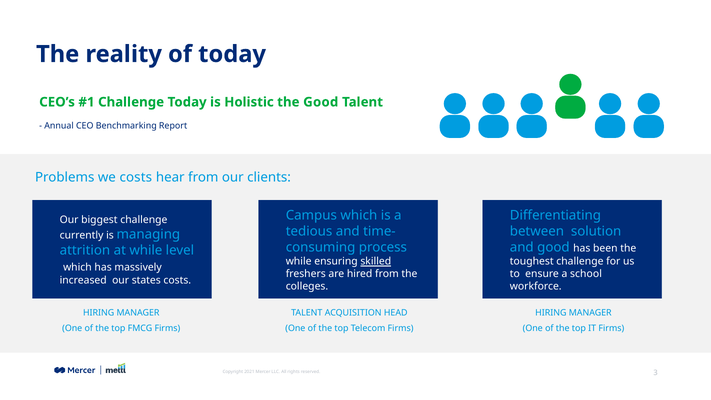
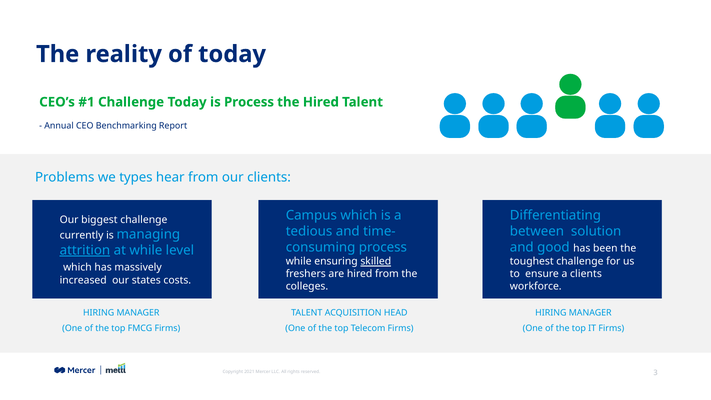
is Holistic: Holistic -> Process (249, 102)
the Good: Good -> Hired (321, 102)
we costs: costs -> types (136, 177)
attrition underline: none -> present (85, 250)
a school: school -> clients (586, 274)
